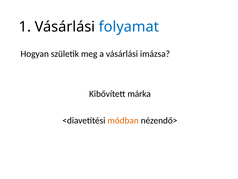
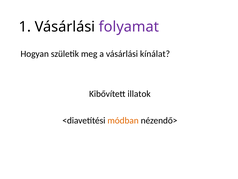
folyamat colour: blue -> purple (129, 27)
imázsa: imázsa -> kínálat (155, 54)
márka: márka -> illatok (139, 94)
